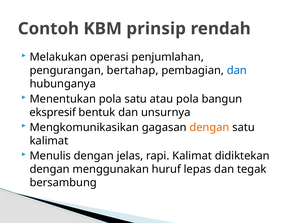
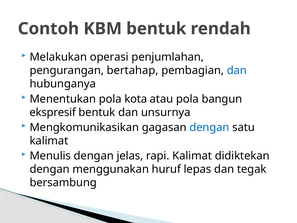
KBM prinsip: prinsip -> bentuk (156, 29)
pola satu: satu -> kota (136, 99)
dengan colour: orange -> blue (209, 127)
